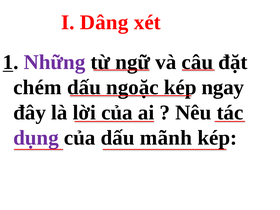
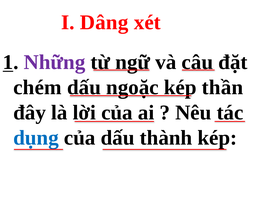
ngay: ngay -> thần (223, 87)
dụng colour: purple -> blue (36, 138)
mãnh: mãnh -> thành (166, 138)
